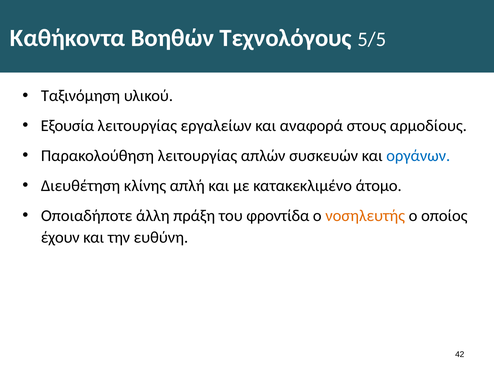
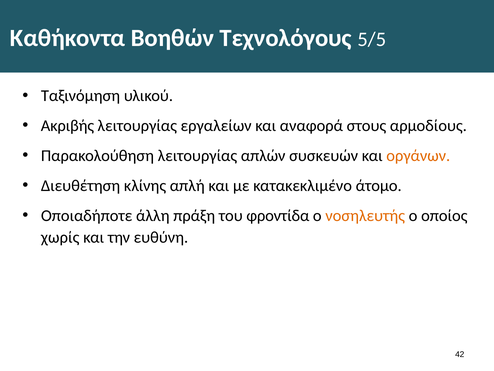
Εξουσία: Εξουσία -> Ακριβής (67, 126)
οργάνων colour: blue -> orange (418, 156)
έχουν: έχουν -> χωρίς (60, 237)
